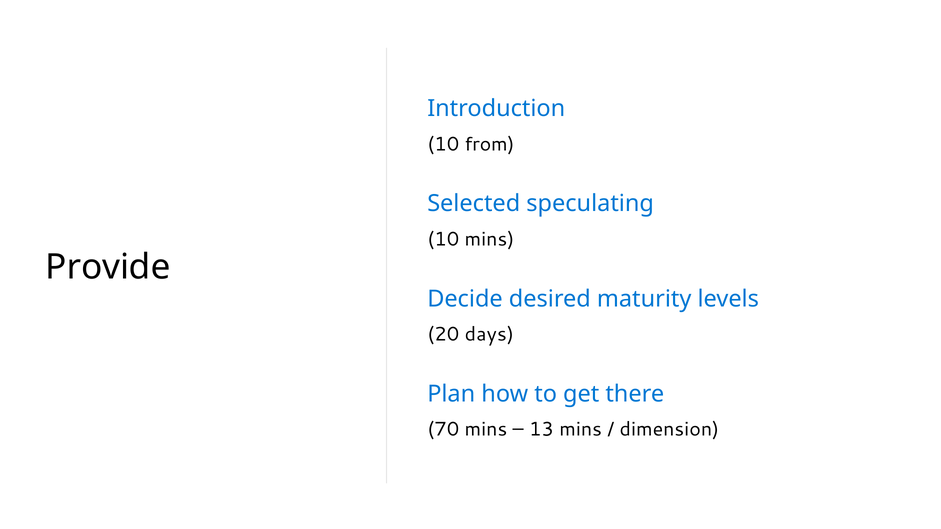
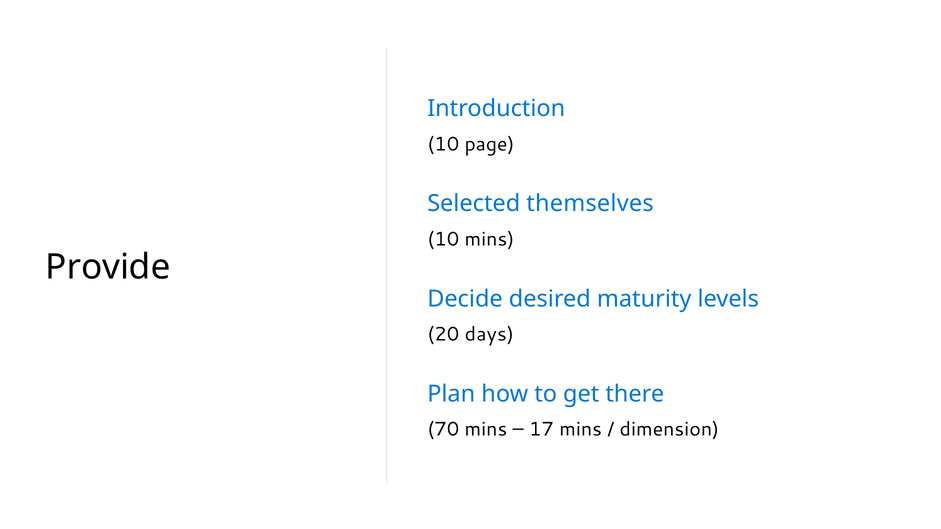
from: from -> page (490, 144)
speculating: speculating -> themselves (590, 204)
13: 13 -> 17 (541, 430)
